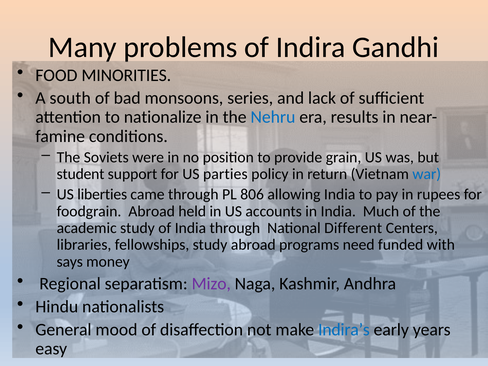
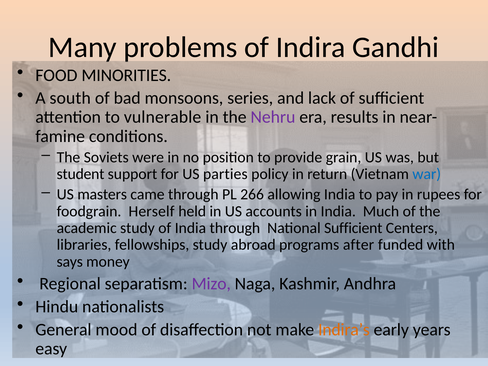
nationalize: nationalize -> vulnerable (163, 117)
Nehru colour: blue -> purple (273, 117)
liberties: liberties -> masters (102, 194)
806: 806 -> 266 (252, 194)
foodgrain Abroad: Abroad -> Herself (152, 211)
National Different: Different -> Sufficient (353, 228)
need: need -> after (359, 245)
Indira’s colour: blue -> orange (344, 330)
